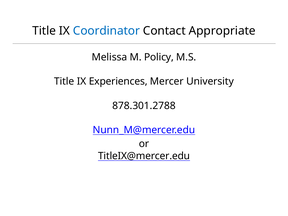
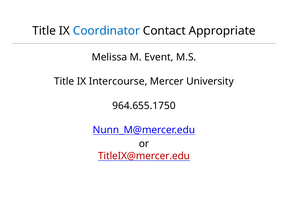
Policy: Policy -> Event (159, 57)
Experiences: Experiences -> Intercourse (118, 81)
878.301.2788: 878.301.2788 -> 964.655.1750 (144, 106)
TitleIX@mercer.edu colour: black -> red (144, 156)
